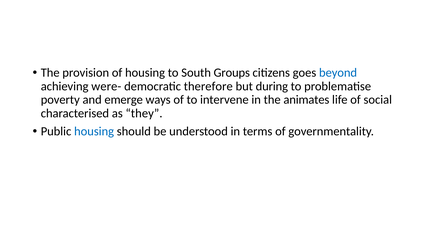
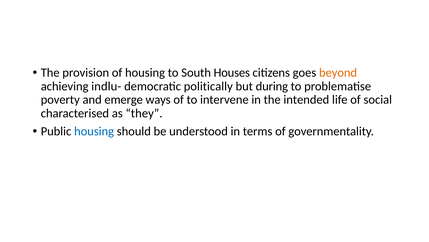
Groups: Groups -> Houses (232, 73)
beyond colour: blue -> orange (338, 73)
were-: were- -> indlu- (106, 86)
therefore: therefore -> politically (208, 86)
animates: animates -> intended (306, 100)
